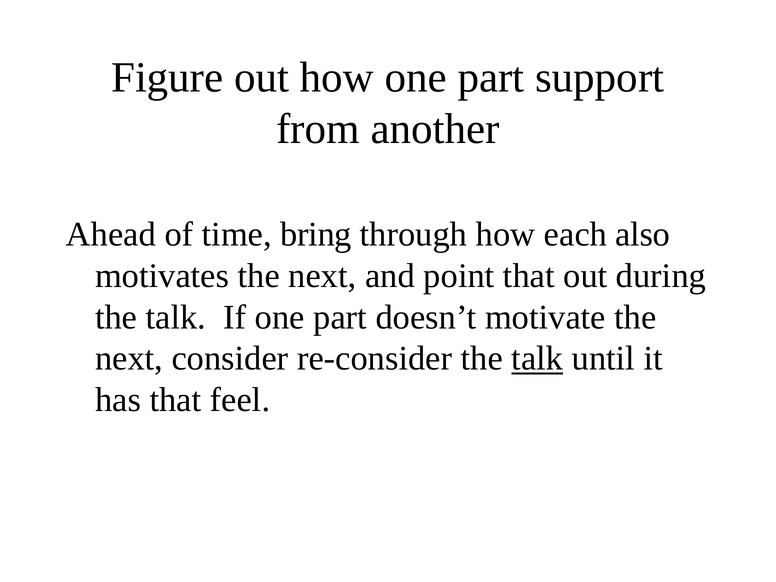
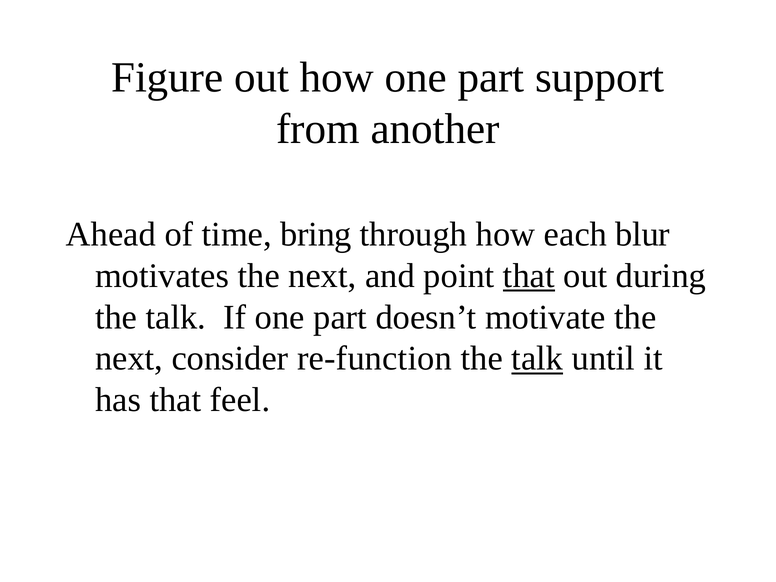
also: also -> blur (643, 234)
that underline: none -> present (529, 276)
re-consider: re-consider -> re-function (375, 359)
